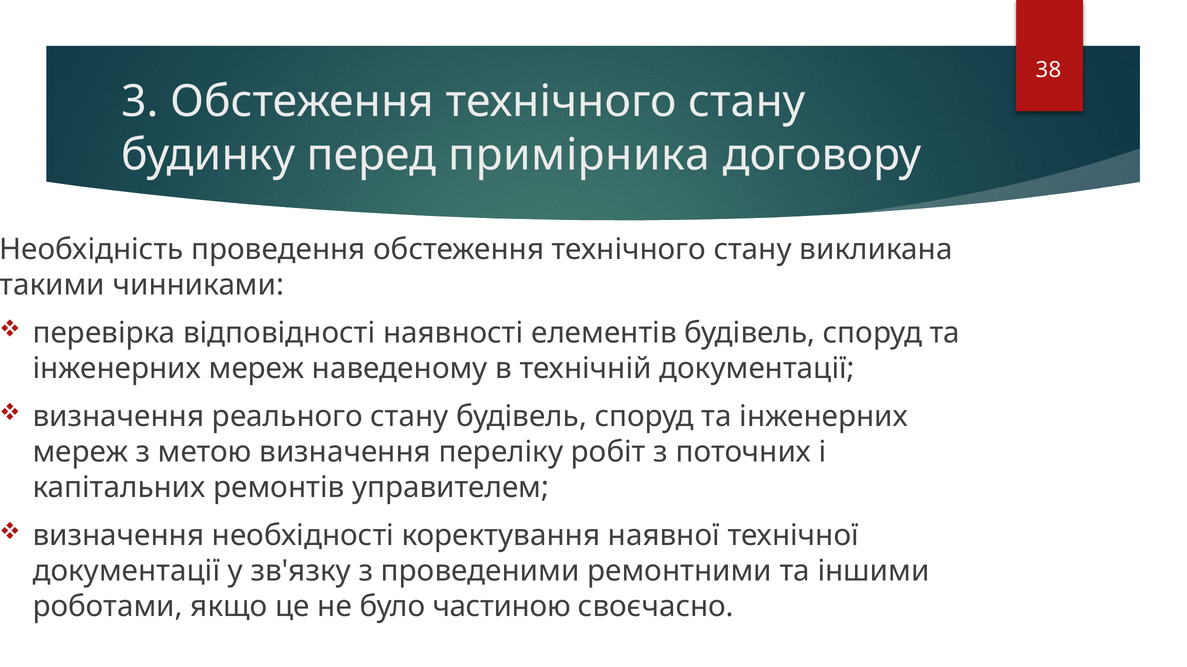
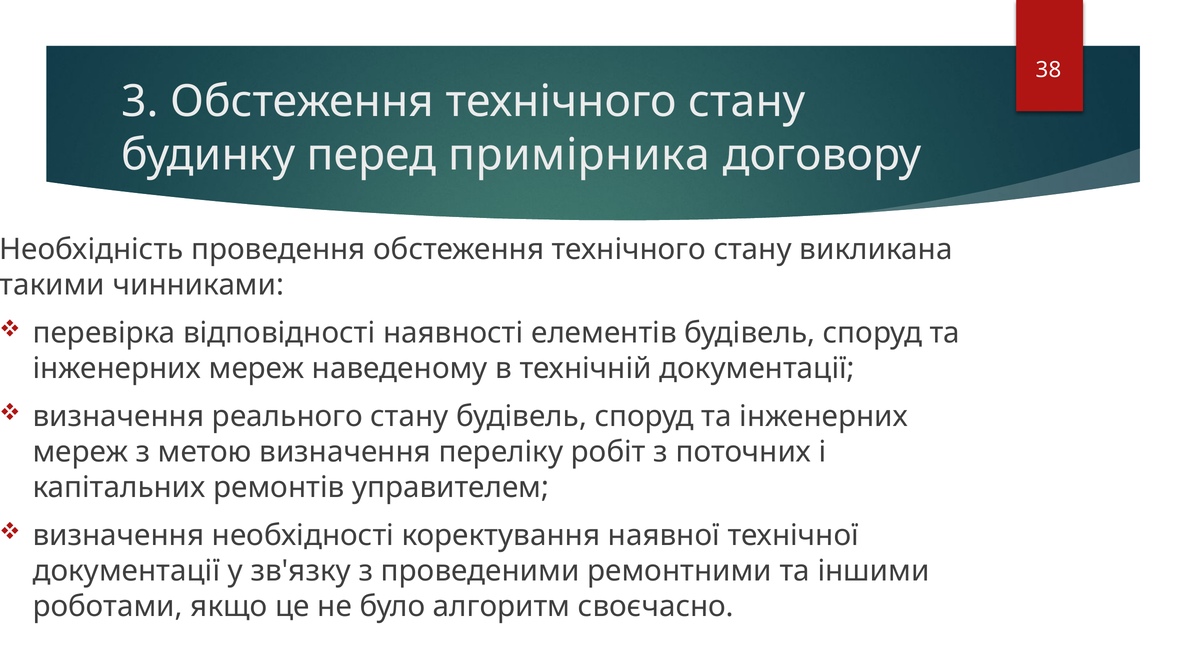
частиною: частиною -> алгоритм (502, 607)
